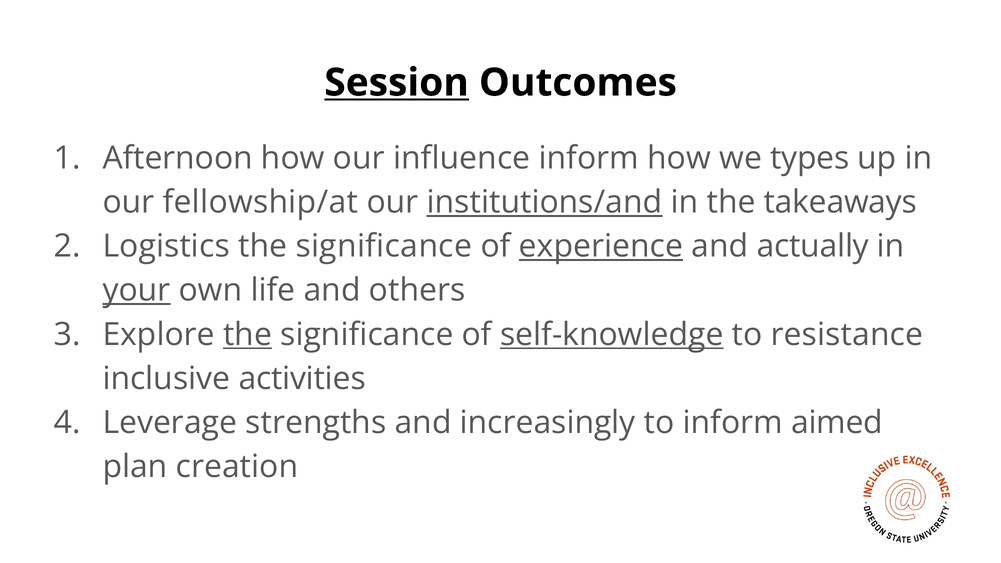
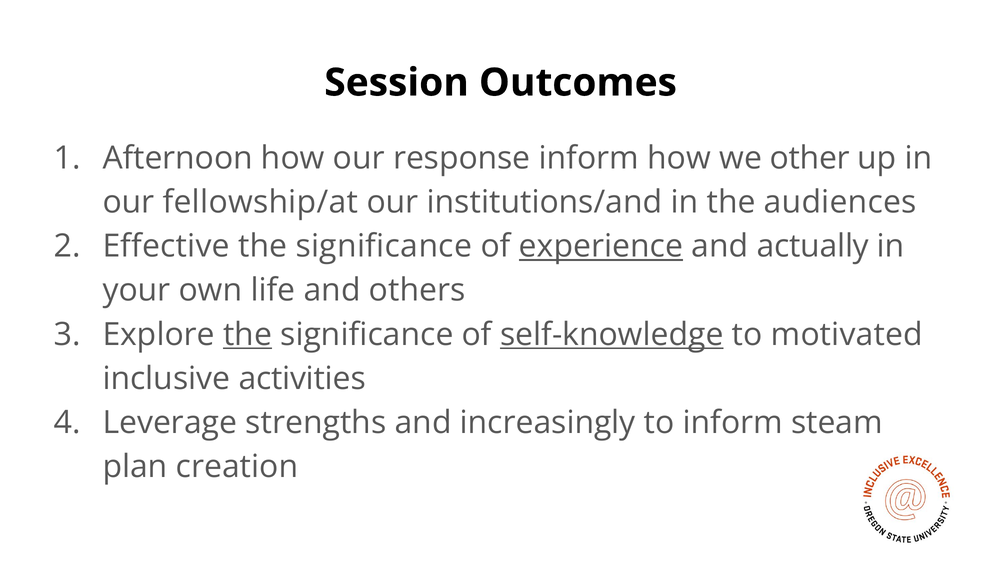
Session underline: present -> none (397, 83)
influence: influence -> response (462, 158)
types: types -> other (810, 158)
institutions/and underline: present -> none (545, 202)
takeaways: takeaways -> audiences (840, 202)
Logistics: Logistics -> Effective (166, 246)
your underline: present -> none (136, 290)
resistance: resistance -> motivated (847, 335)
aimed: aimed -> steam (837, 423)
